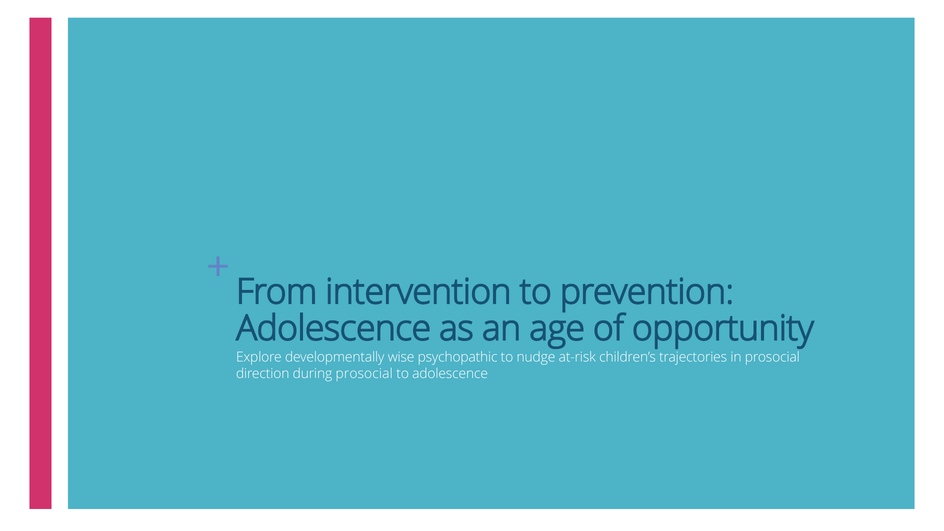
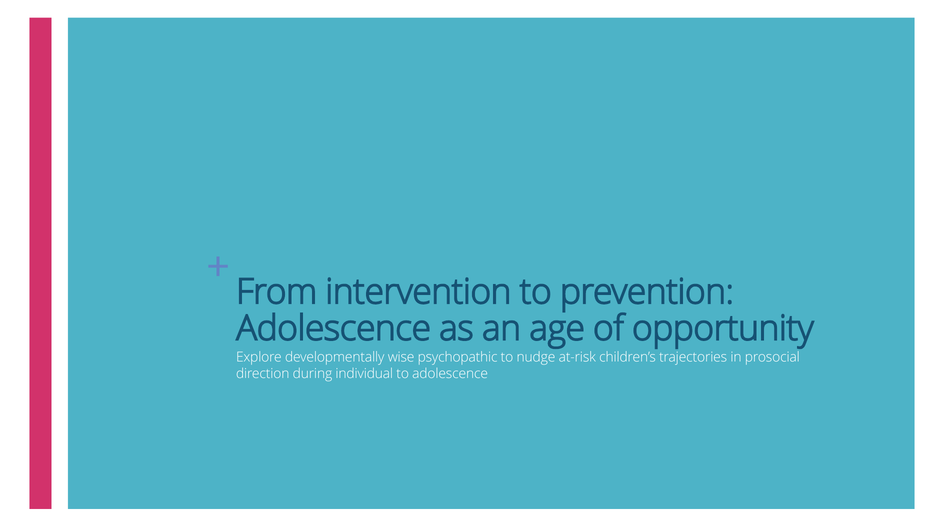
during prosocial: prosocial -> individual (364, 374)
